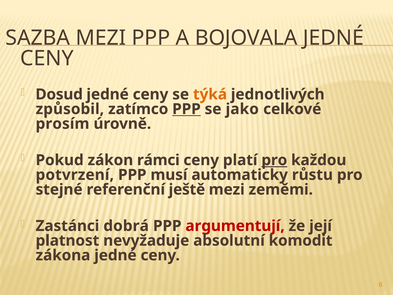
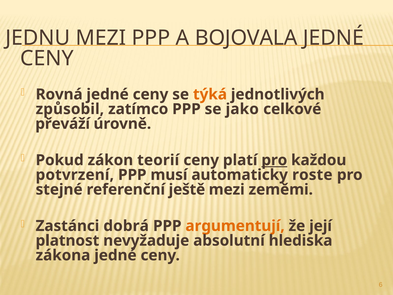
SAZBA: SAZBA -> JEDNU (38, 38)
Dosud: Dosud -> Rovná (59, 94)
PPP underline: present -> none (186, 109)
prosím: prosím -> převáží (63, 124)
rámci: rámci -> teorií (158, 160)
růstu: růstu -> roste (312, 175)
argumentují colour: red -> orange (235, 226)
komodit: komodit -> hlediska (301, 240)
